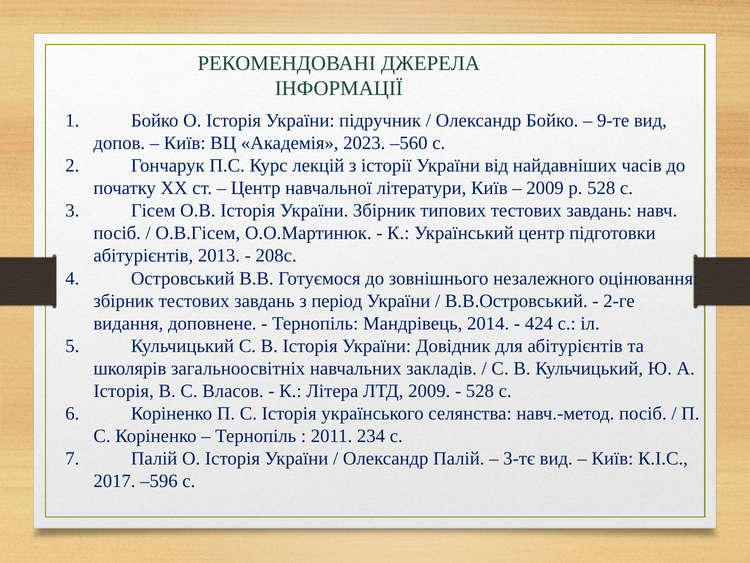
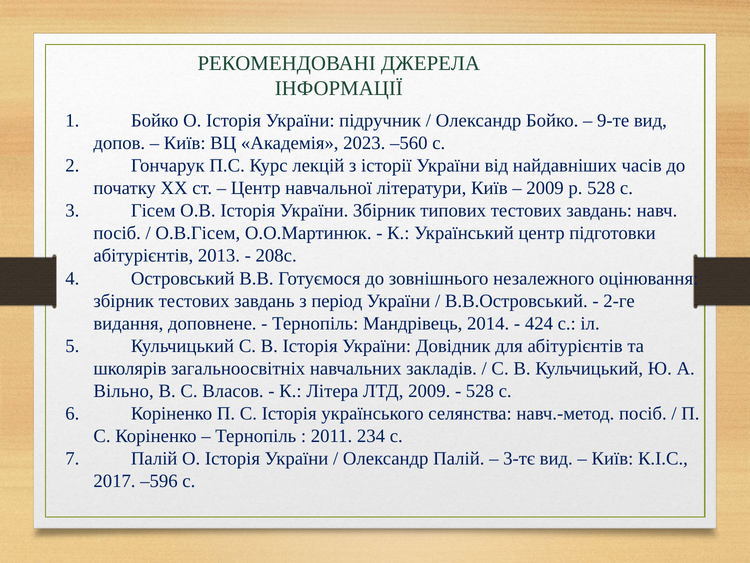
Історія: Історія -> Вільно (124, 391)
